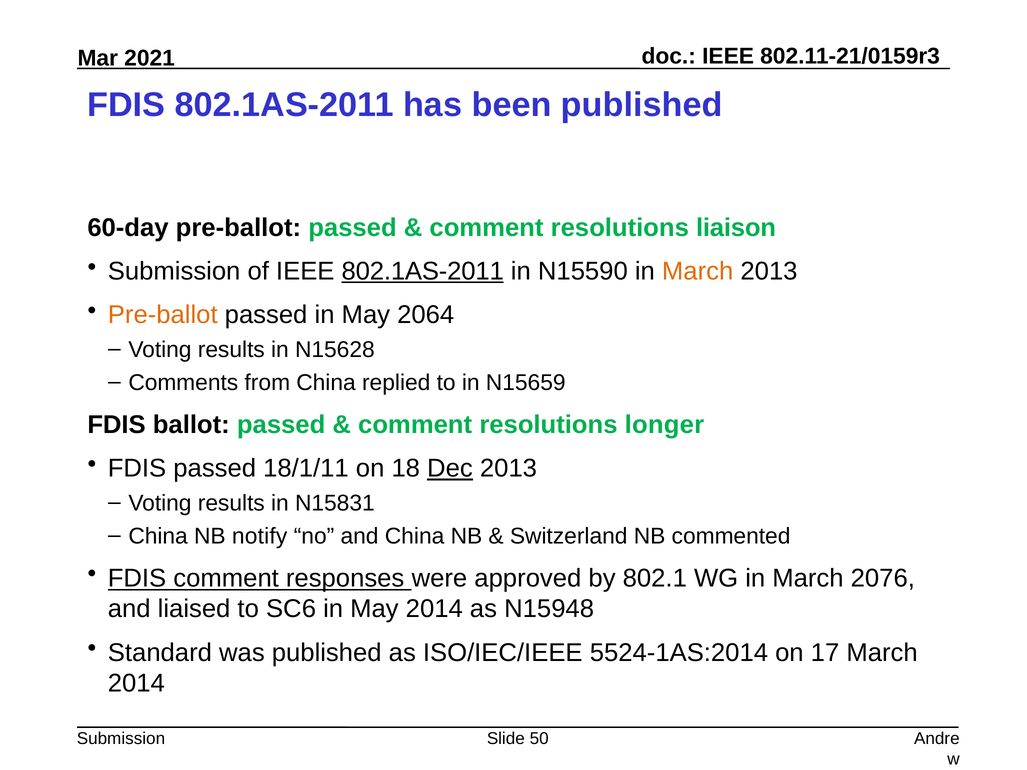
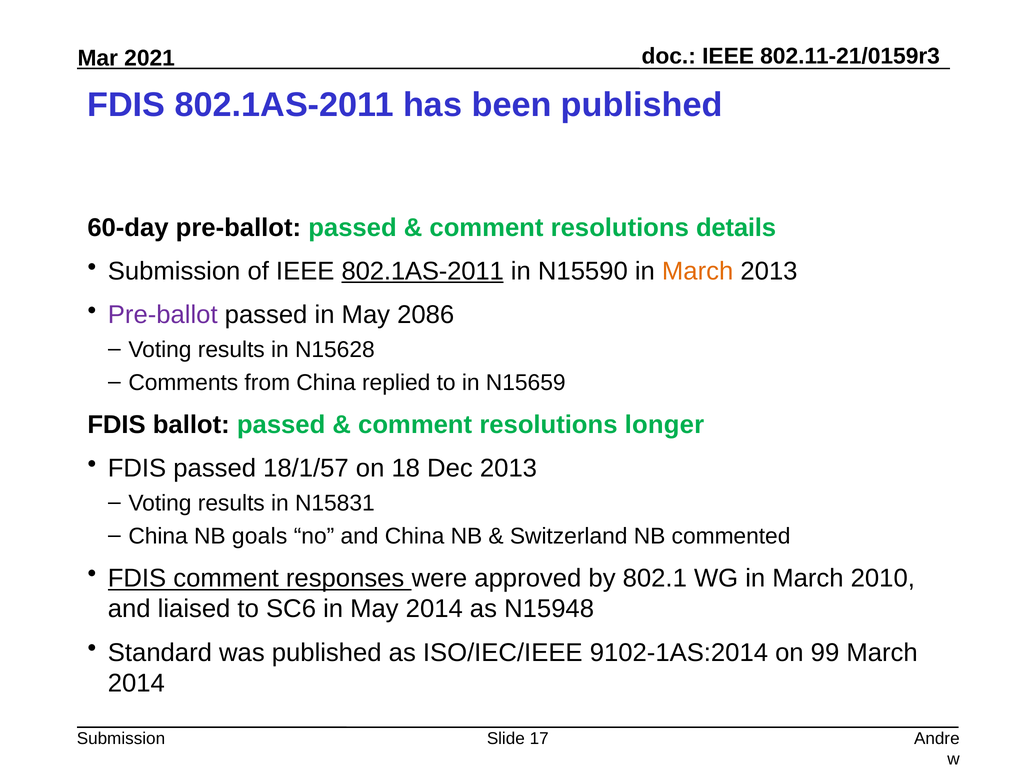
liaison: liaison -> details (736, 228)
Pre-ballot colour: orange -> purple (163, 315)
2064: 2064 -> 2086 (426, 315)
18/1/11: 18/1/11 -> 18/1/57 (306, 469)
Dec underline: present -> none (450, 469)
notify: notify -> goals (260, 536)
2076: 2076 -> 2010 (883, 578)
5524-1AS:2014: 5524-1AS:2014 -> 9102-1AS:2014 (679, 653)
17: 17 -> 99 (825, 653)
50: 50 -> 17 (539, 739)
